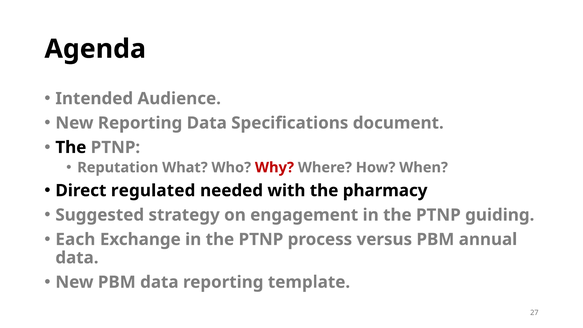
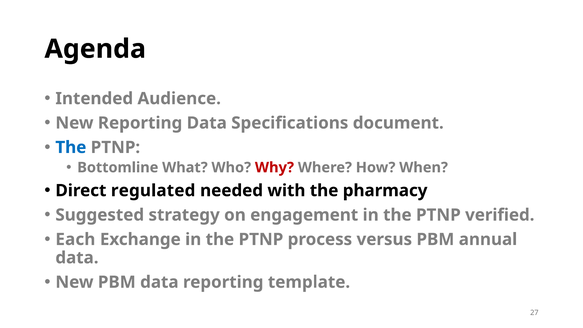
The colour: black -> blue (71, 147)
Reputation: Reputation -> Bottomline (118, 167)
guiding: guiding -> verified (500, 215)
